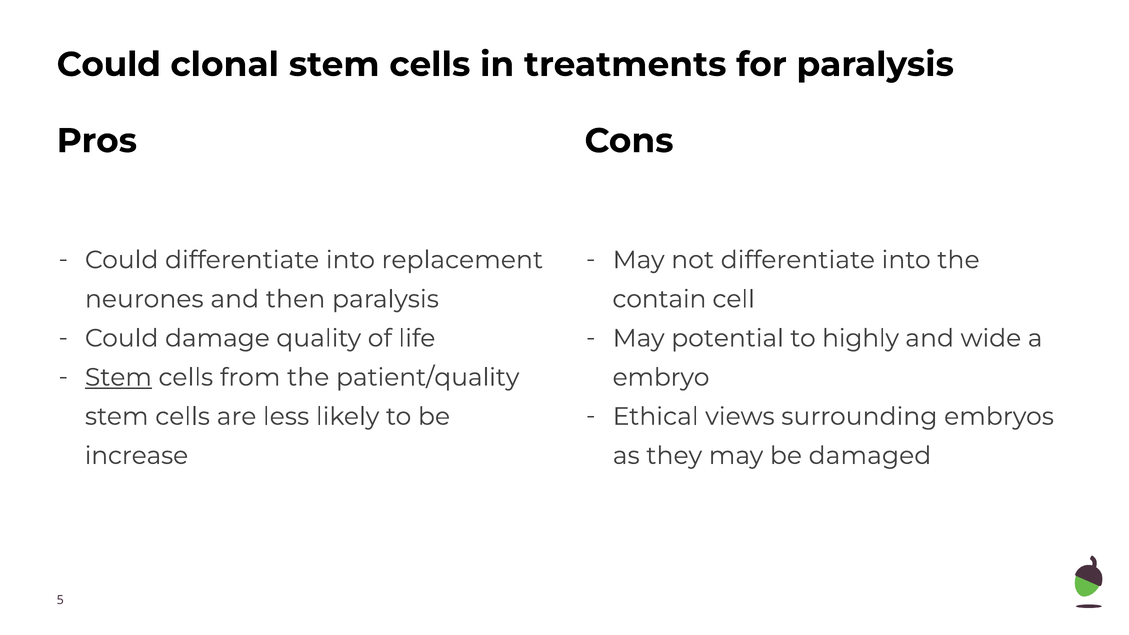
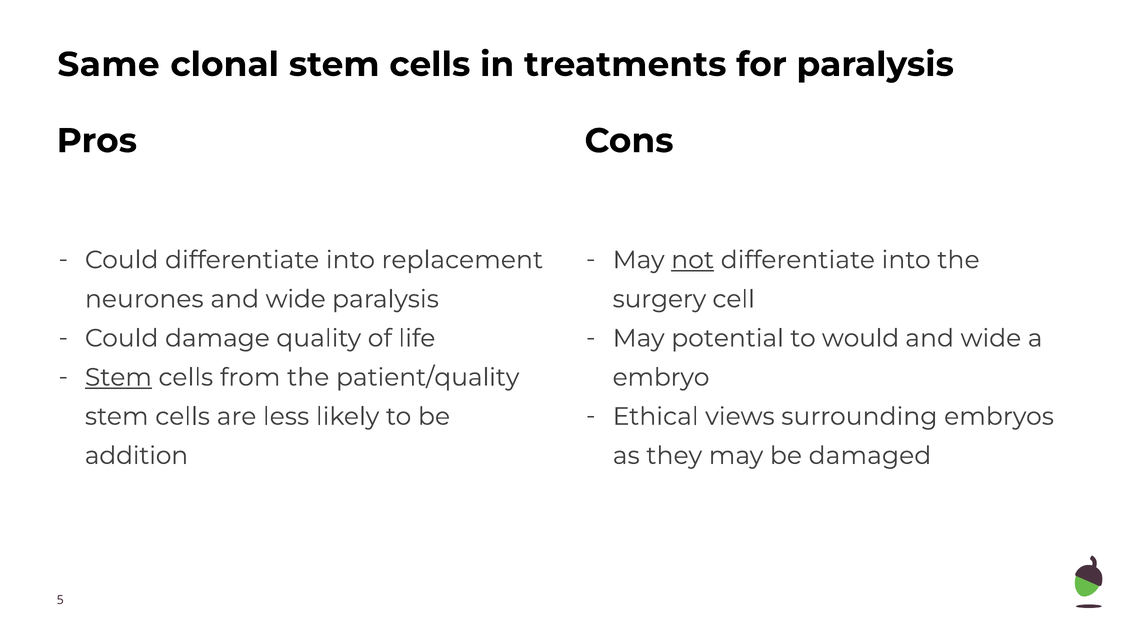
Could: Could -> Same (108, 65)
not underline: none -> present (693, 260)
neurones and then: then -> wide (296, 299)
contain: contain -> surgery (659, 299)
highly: highly -> would (861, 338)
increase: increase -> addition (136, 456)
